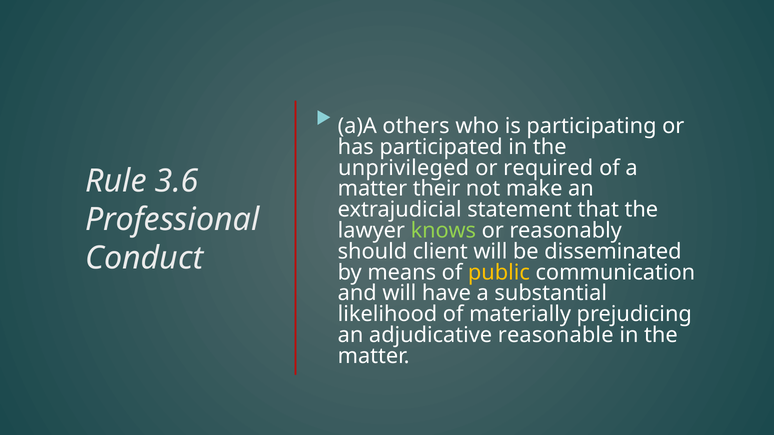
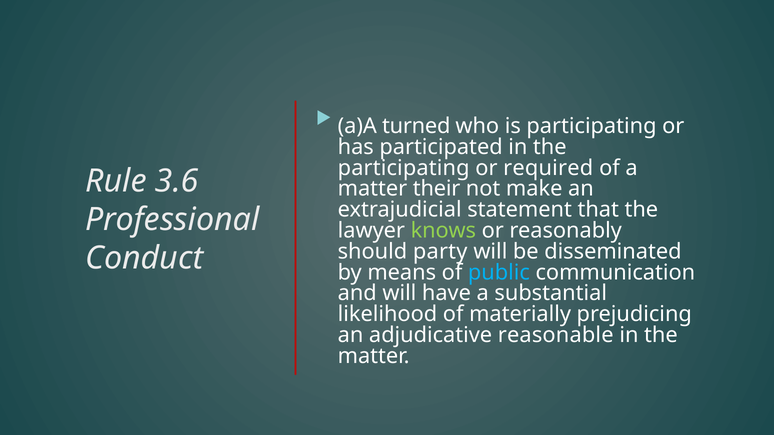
others: others -> turned (416, 126)
unprivileged: unprivileged -> participating (404, 168)
client: client -> party (440, 252)
public colour: yellow -> light blue (499, 273)
